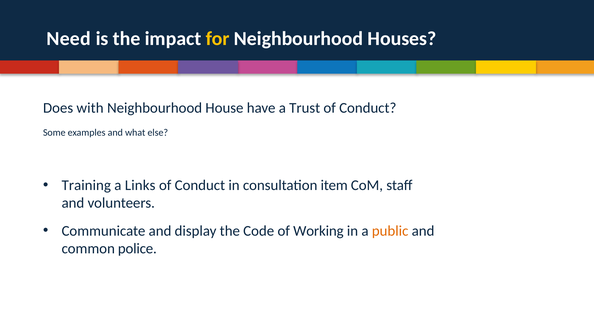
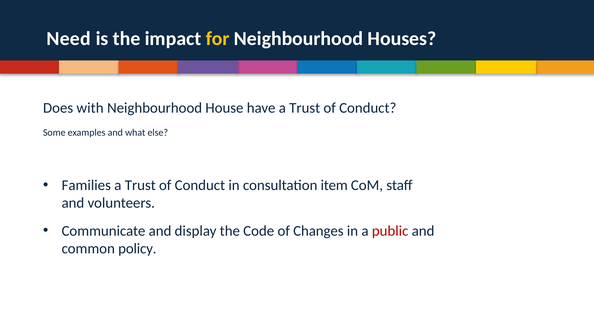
Training: Training -> Families (86, 185)
Links: Links -> Trust (140, 185)
Working: Working -> Changes (318, 231)
public colour: orange -> red (390, 231)
police: police -> policy (137, 249)
